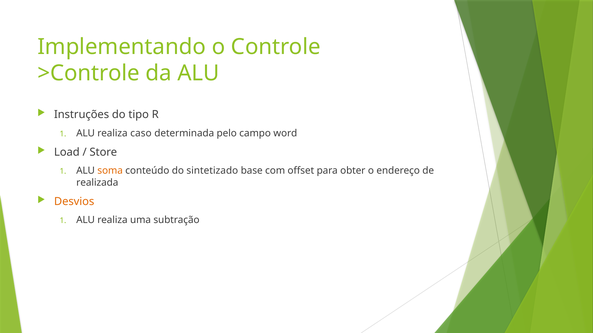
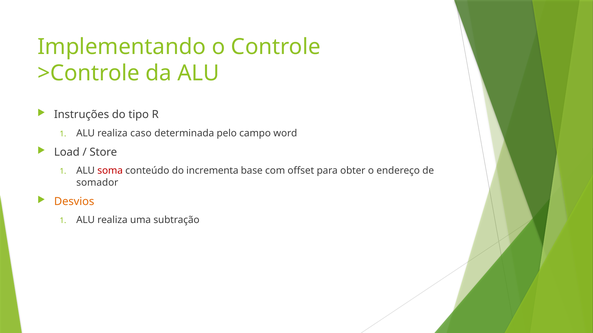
soma colour: orange -> red (110, 171)
sintetizado: sintetizado -> incrementa (212, 171)
realizada: realizada -> somador (97, 183)
